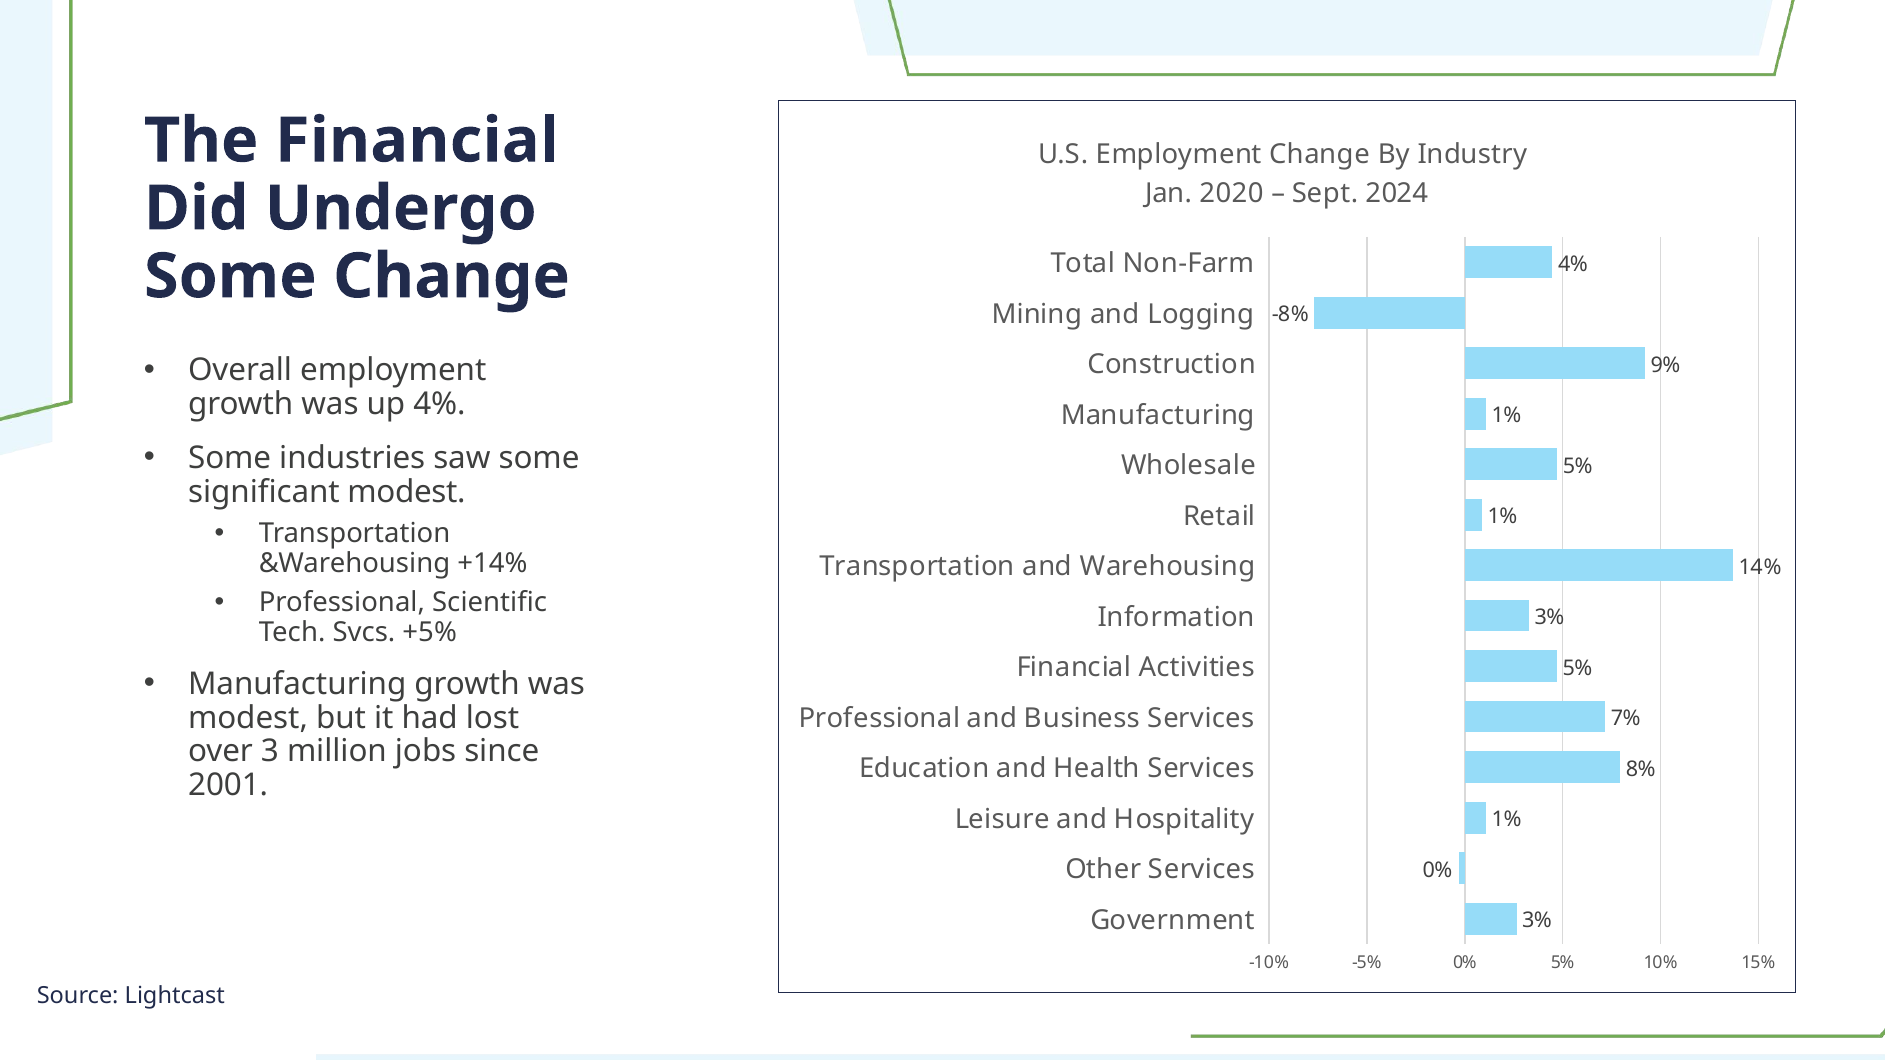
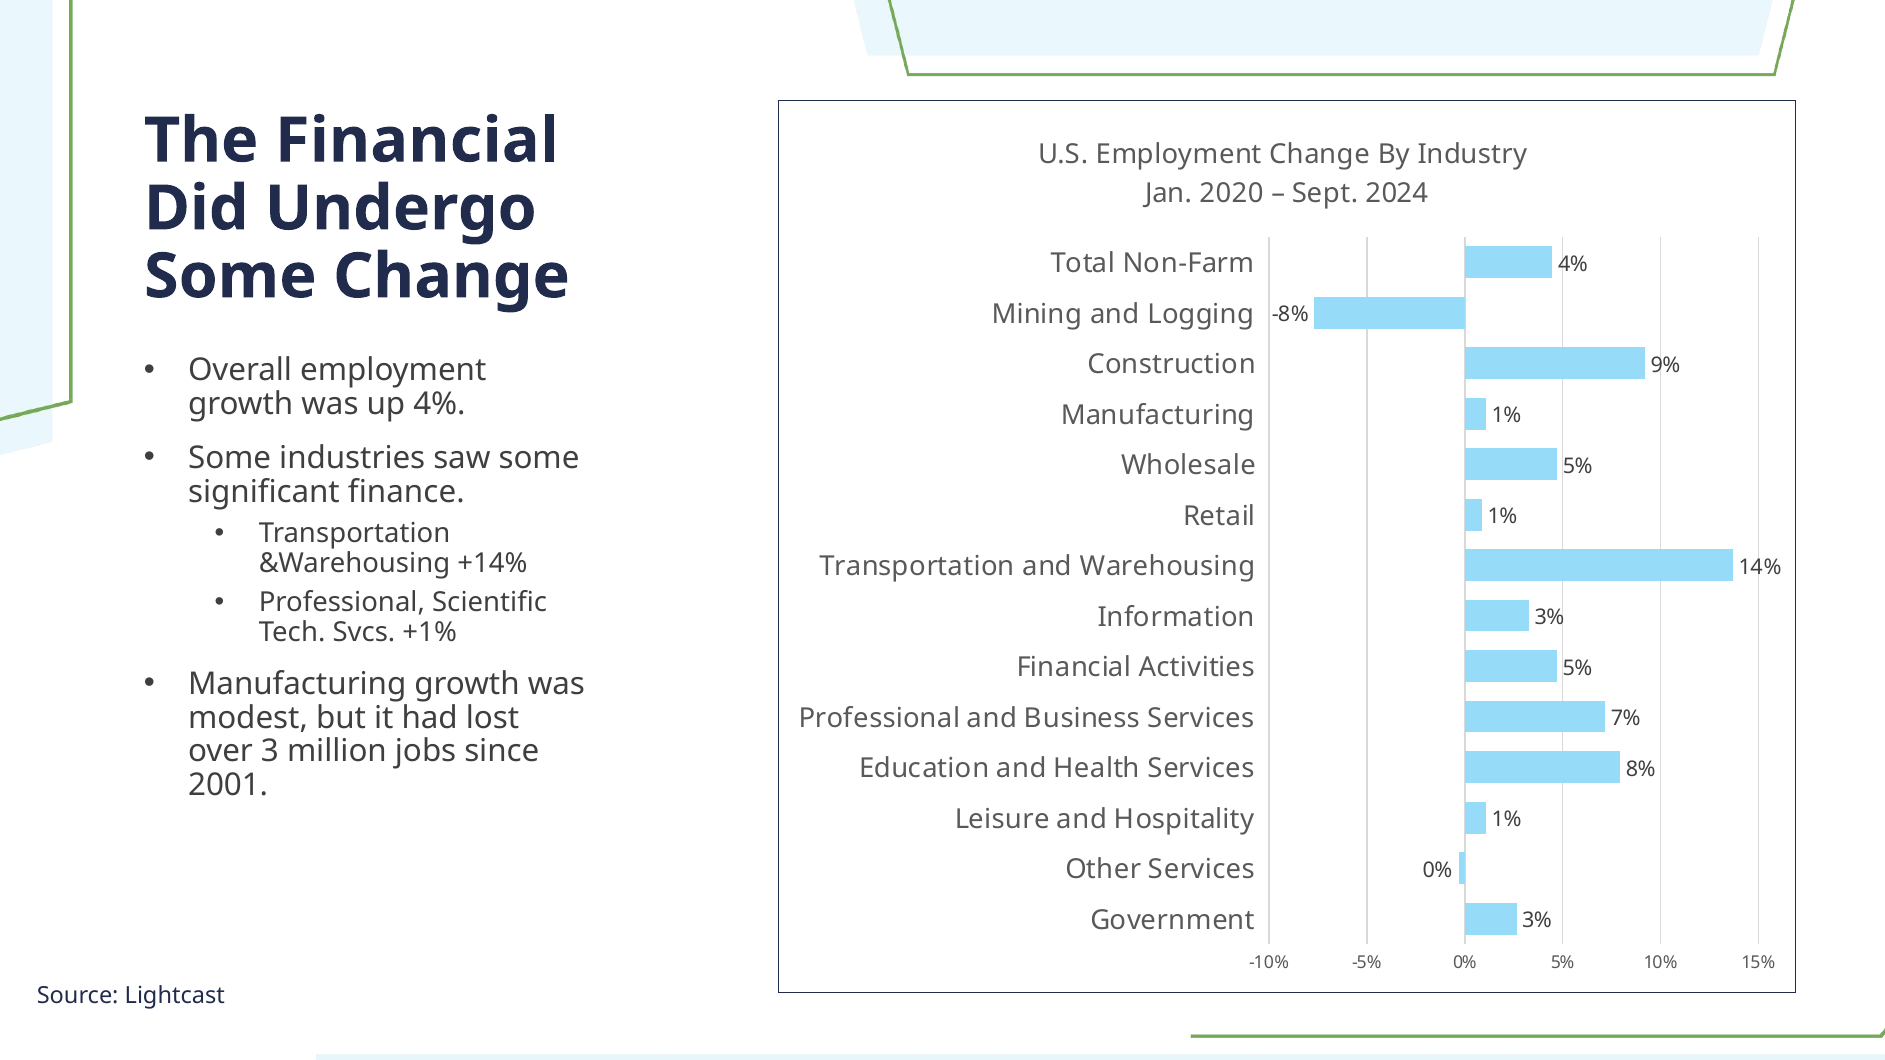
significant modest: modest -> finance (406, 492)
+5%: +5% -> +1% (430, 633)
